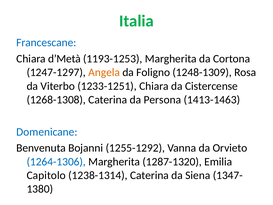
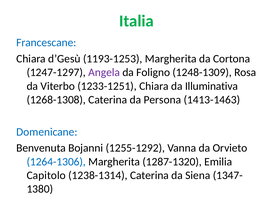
d’Metà: d’Metà -> d’Gesù (64, 59)
Angela colour: orange -> purple (104, 72)
Cistercense: Cistercense -> Illuminativa (211, 86)
